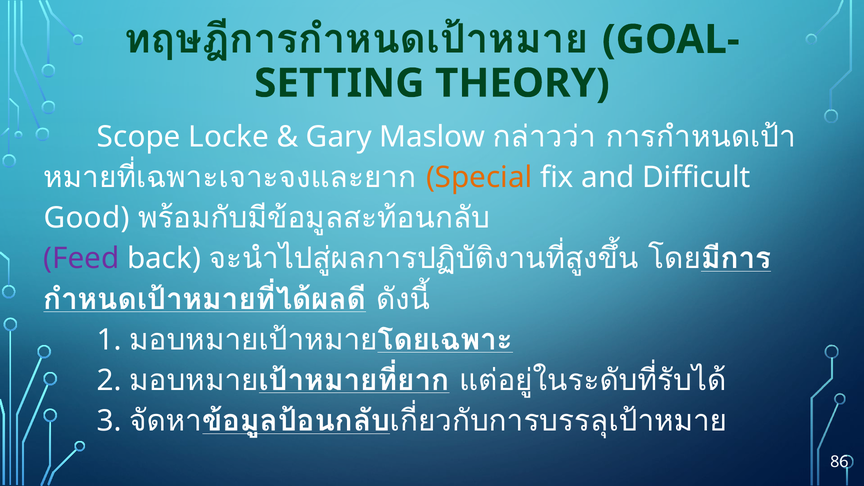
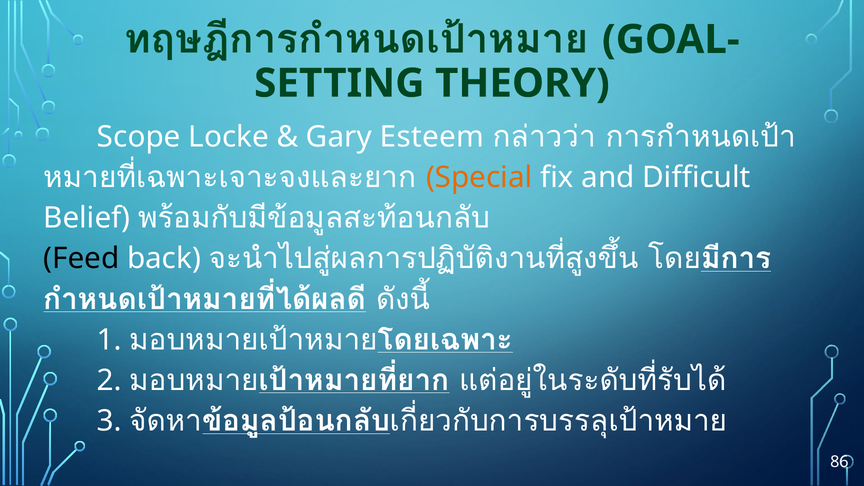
Maslow: Maslow -> Esteem (432, 137)
Good: Good -> Belief (87, 218)
Feed colour: purple -> black (81, 259)
